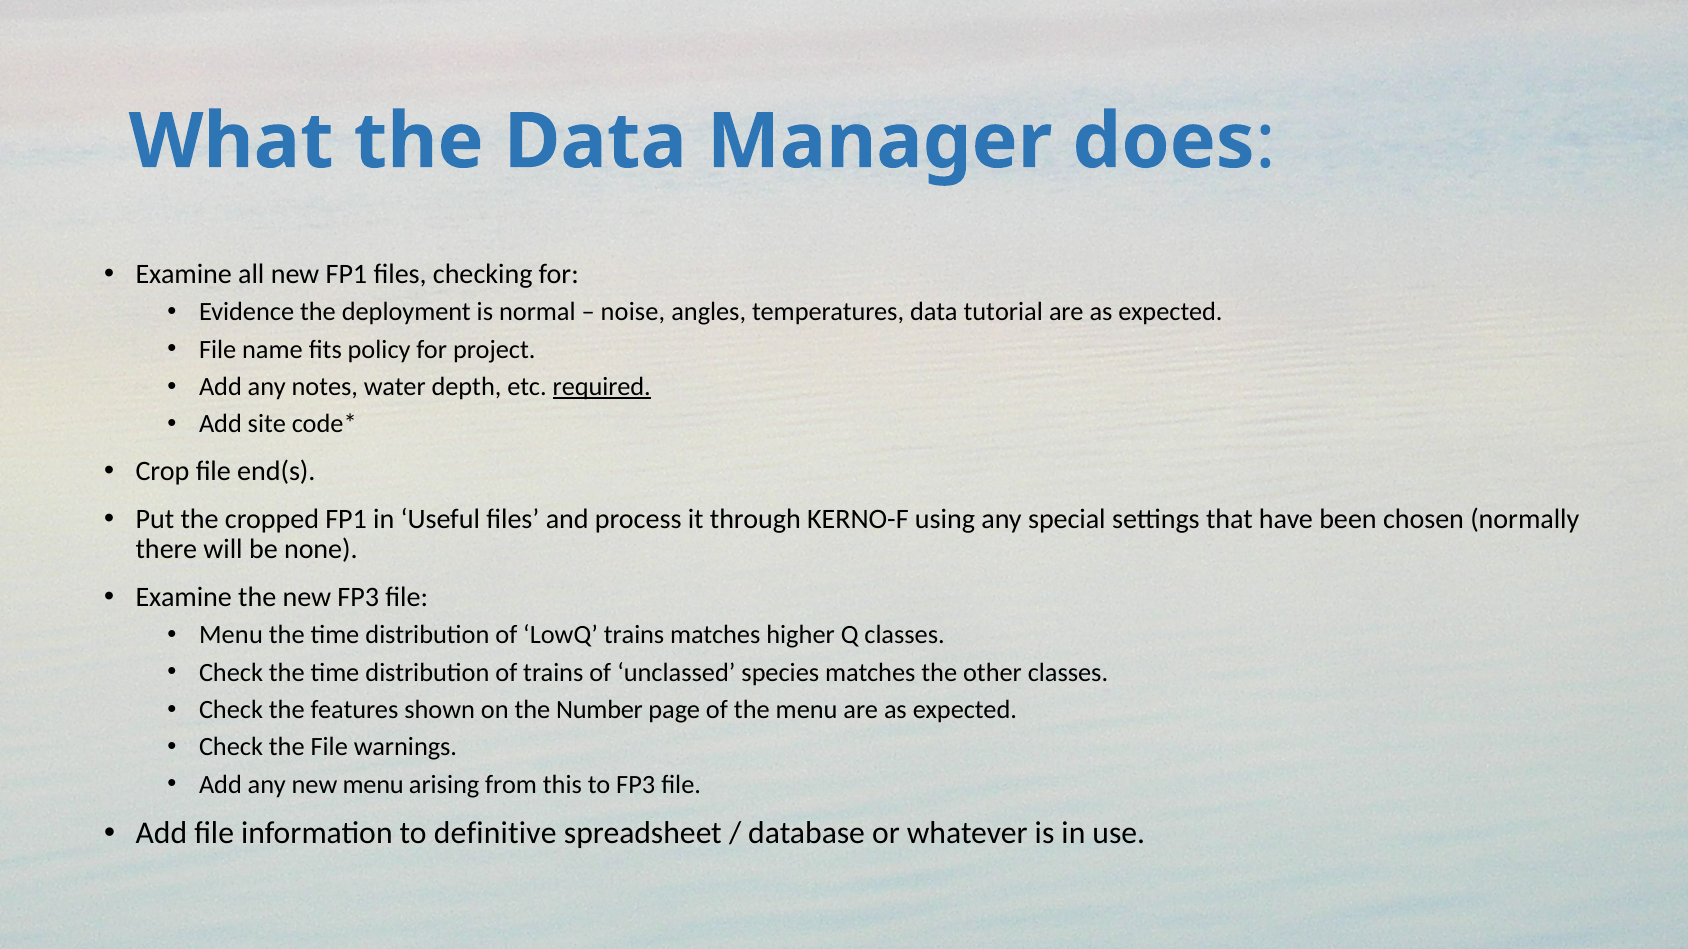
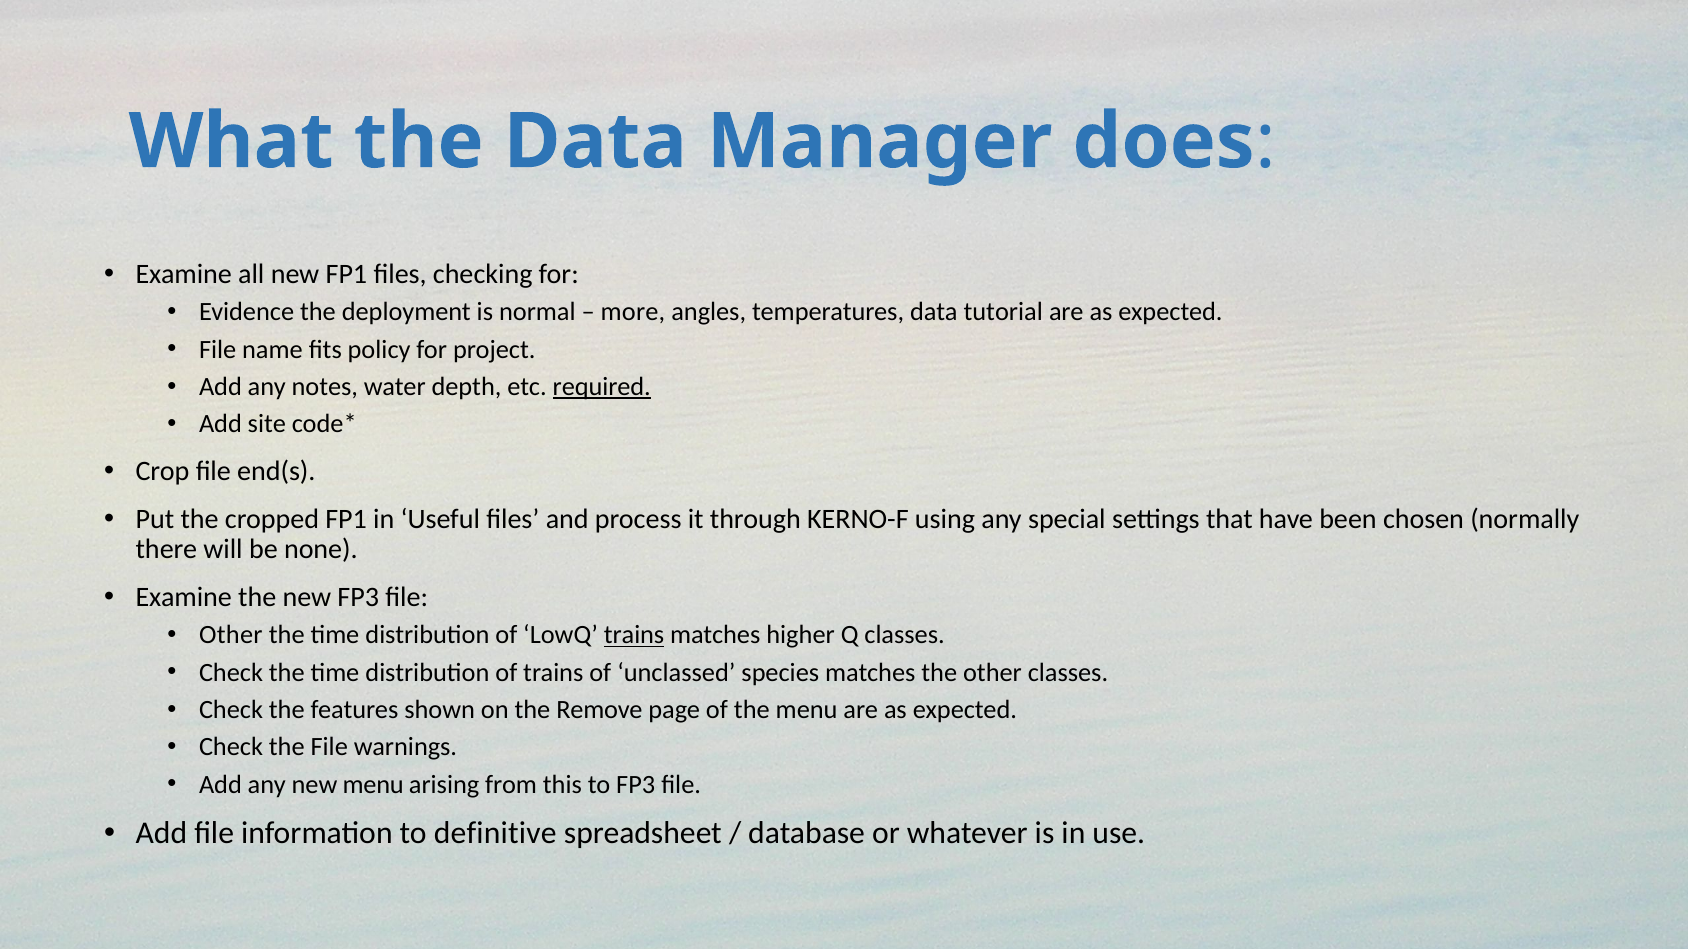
noise: noise -> more (633, 312)
Menu: Menu -> Other (231, 636)
trains underline: none -> present (634, 636)
Number: Number -> Remove (599, 710)
